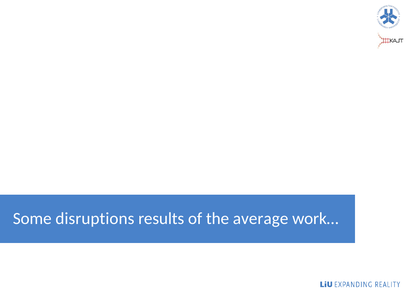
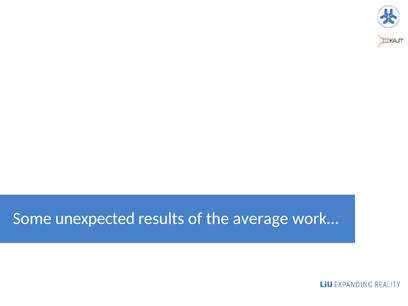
disruptions: disruptions -> unexpected (95, 218)
